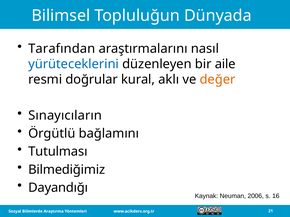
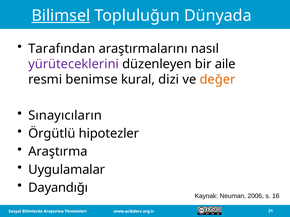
Bilimsel underline: none -> present (61, 16)
yürüteceklerini colour: blue -> purple (74, 64)
doğrular: doğrular -> benimse (92, 80)
aklı: aklı -> dizi (169, 80)
bağlamını: bağlamını -> hipotezler (109, 134)
Tutulması: Tutulması -> Araştırma (58, 152)
Bilmediğimiz: Bilmediğimiz -> Uygulamalar (67, 170)
